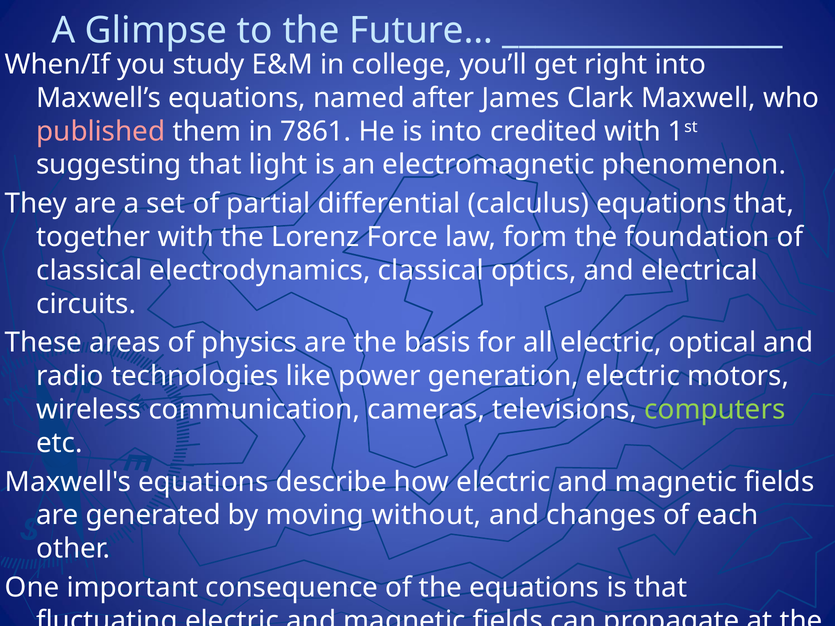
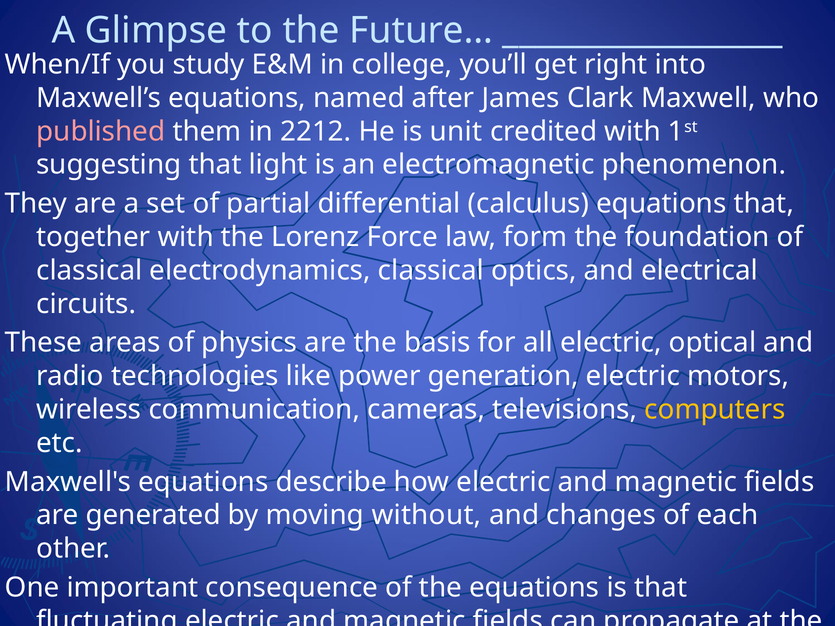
7861: 7861 -> 2212 (316, 131)
is into: into -> unit (456, 131)
computers colour: light green -> yellow (715, 410)
